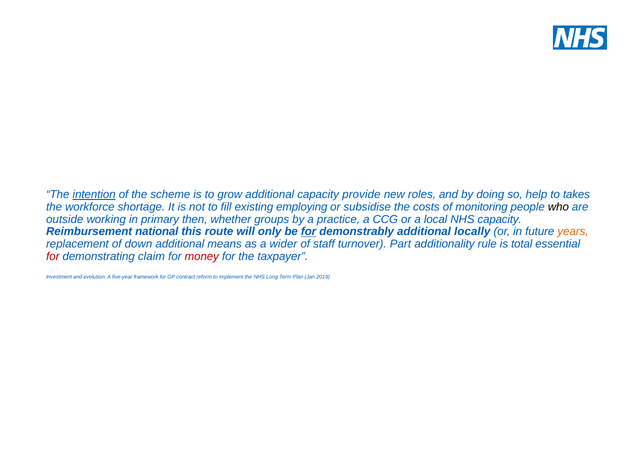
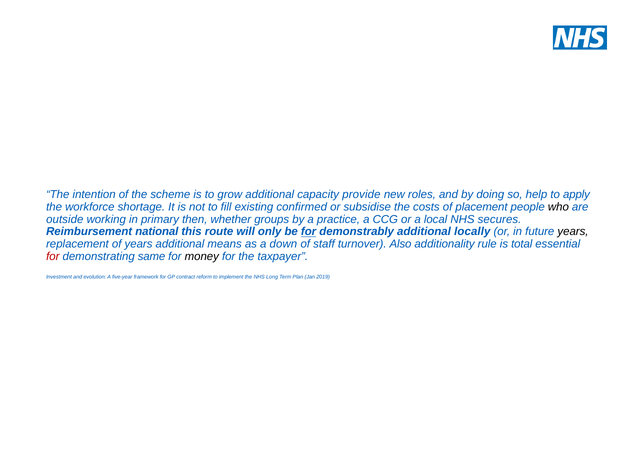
intention underline: present -> none (94, 195)
takes: takes -> apply (576, 195)
employing: employing -> confirmed (302, 207)
monitoring: monitoring -> placement (482, 207)
NHS capacity: capacity -> secures (500, 219)
years colour: orange -> black (573, 232)
of down: down -> years (139, 244)
wider: wider -> down (283, 244)
Part: Part -> Also (401, 244)
claim: claim -> same (152, 256)
money colour: red -> black (202, 256)
